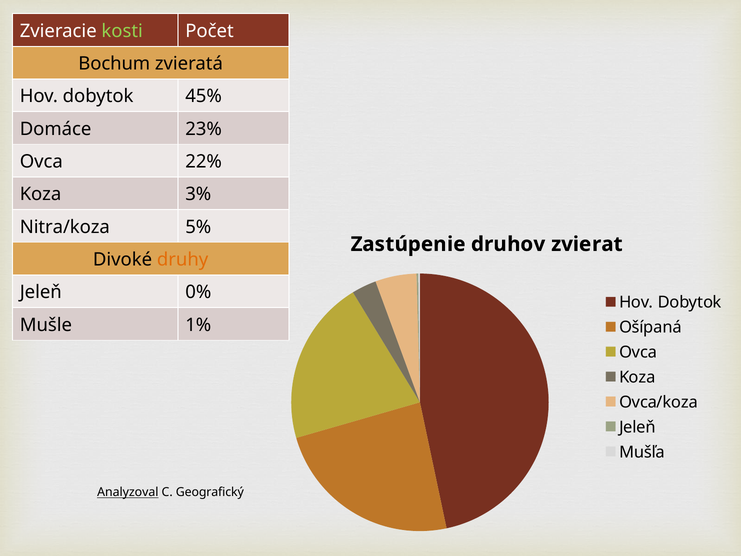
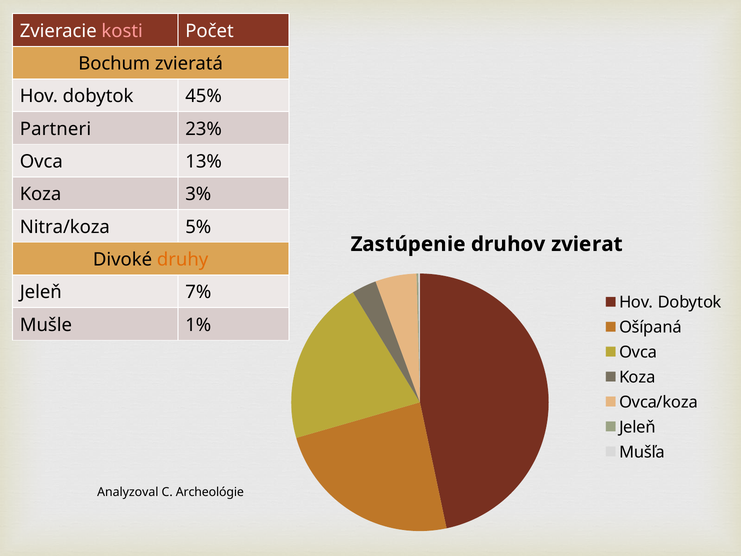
kosti colour: light green -> pink (122, 31)
Domáce: Domáce -> Partneri (55, 129)
22%: 22% -> 13% (204, 162)
0%: 0% -> 7% (198, 292)
Analyzoval underline: present -> none (128, 492)
Geografický: Geografický -> Archeológie (210, 492)
